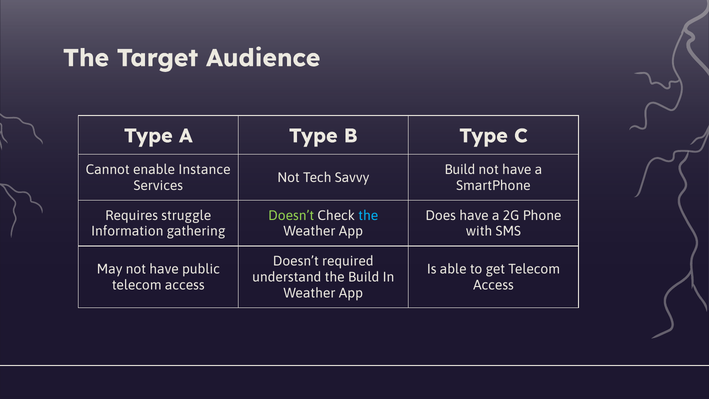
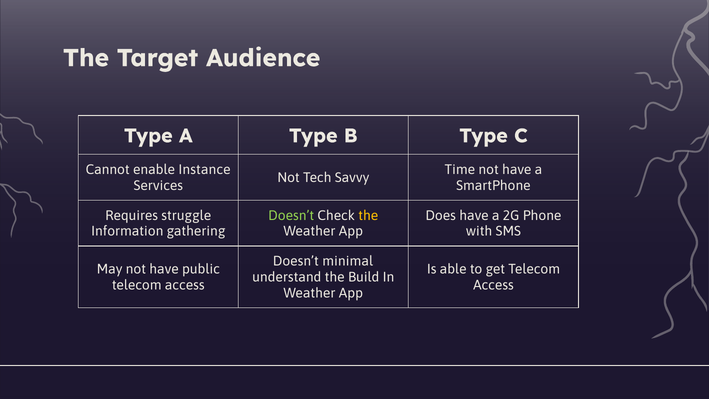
Build: Build -> Time (460, 170)
the colour: light blue -> yellow (368, 216)
required: required -> minimal (348, 261)
